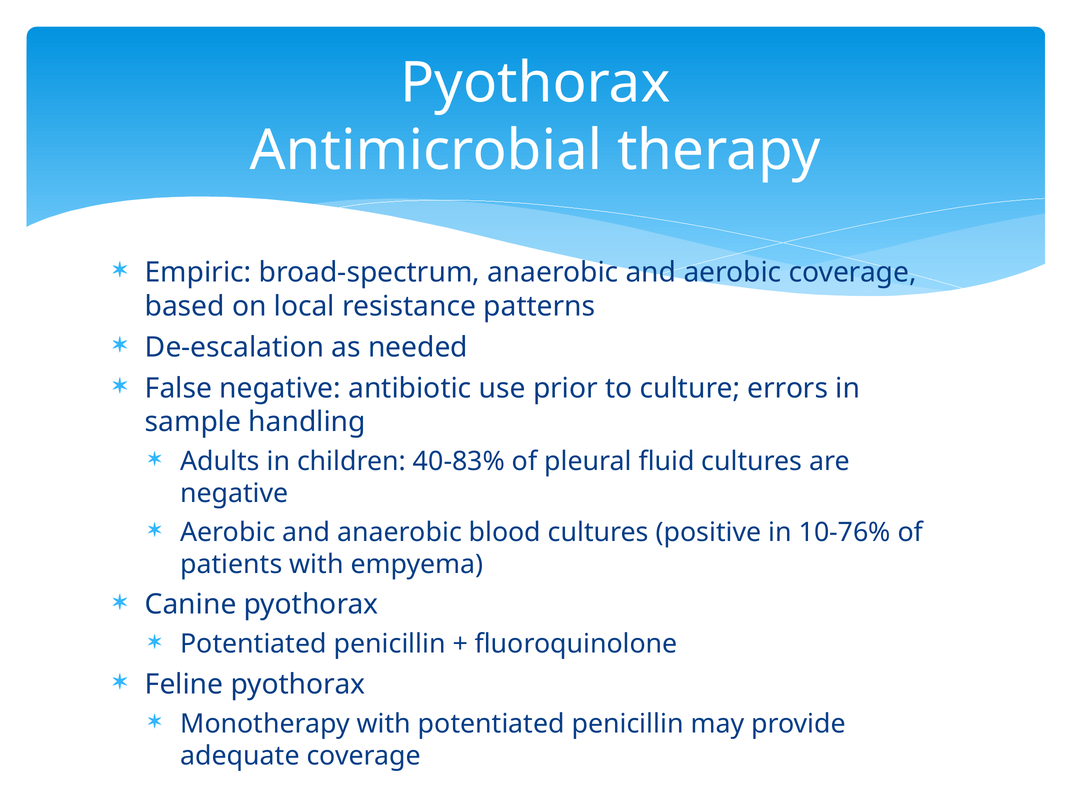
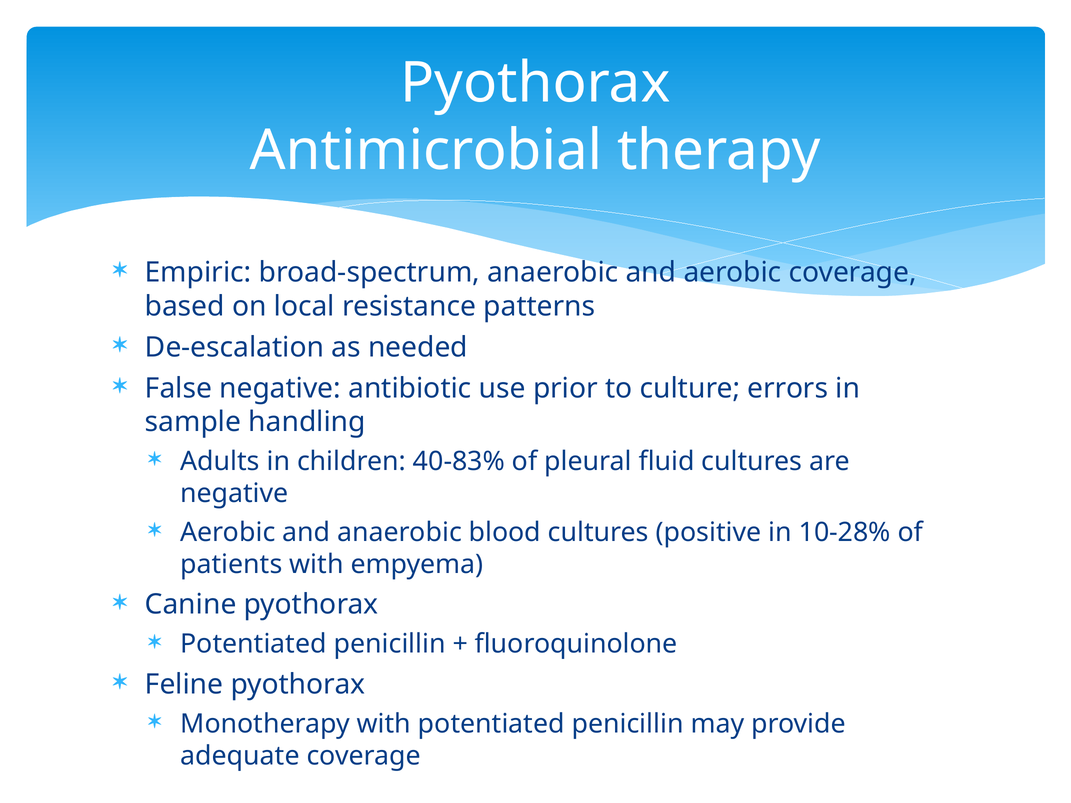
10-76%: 10-76% -> 10-28% (845, 532)
